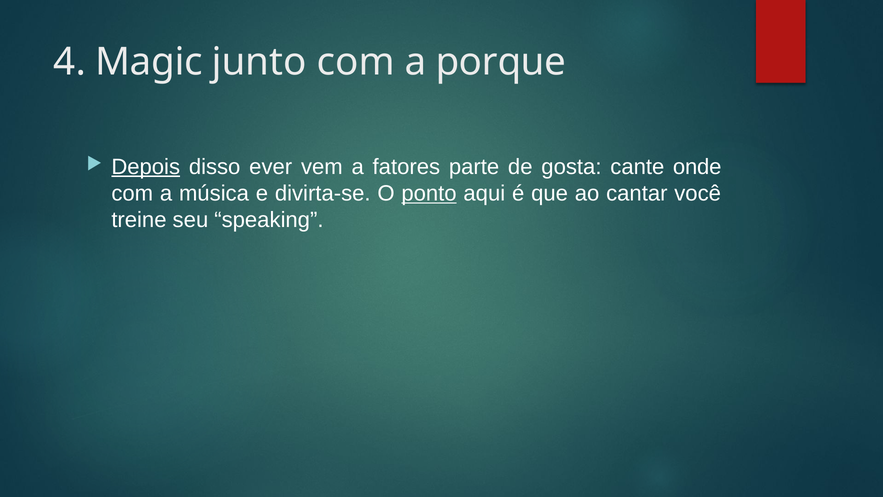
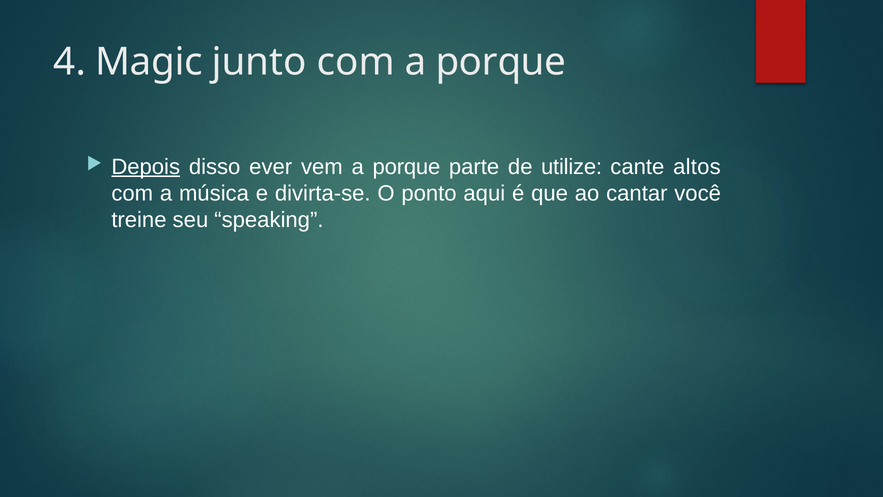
vem a fatores: fatores -> porque (406, 167)
gosta: gosta -> utilize (572, 167)
onde: onde -> altos (697, 167)
ponto underline: present -> none (429, 193)
